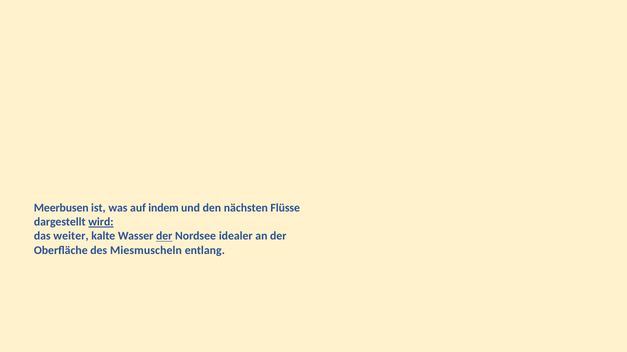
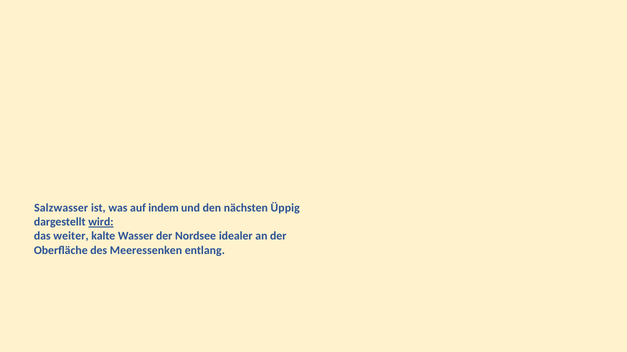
Meerbusen: Meerbusen -> Salzwasser (61, 208)
Flüsse: Flüsse -> Üppig (285, 208)
der underline: present -> none (164, 237)
Miesmuscheln: Miesmuscheln -> Meeressenken (146, 251)
